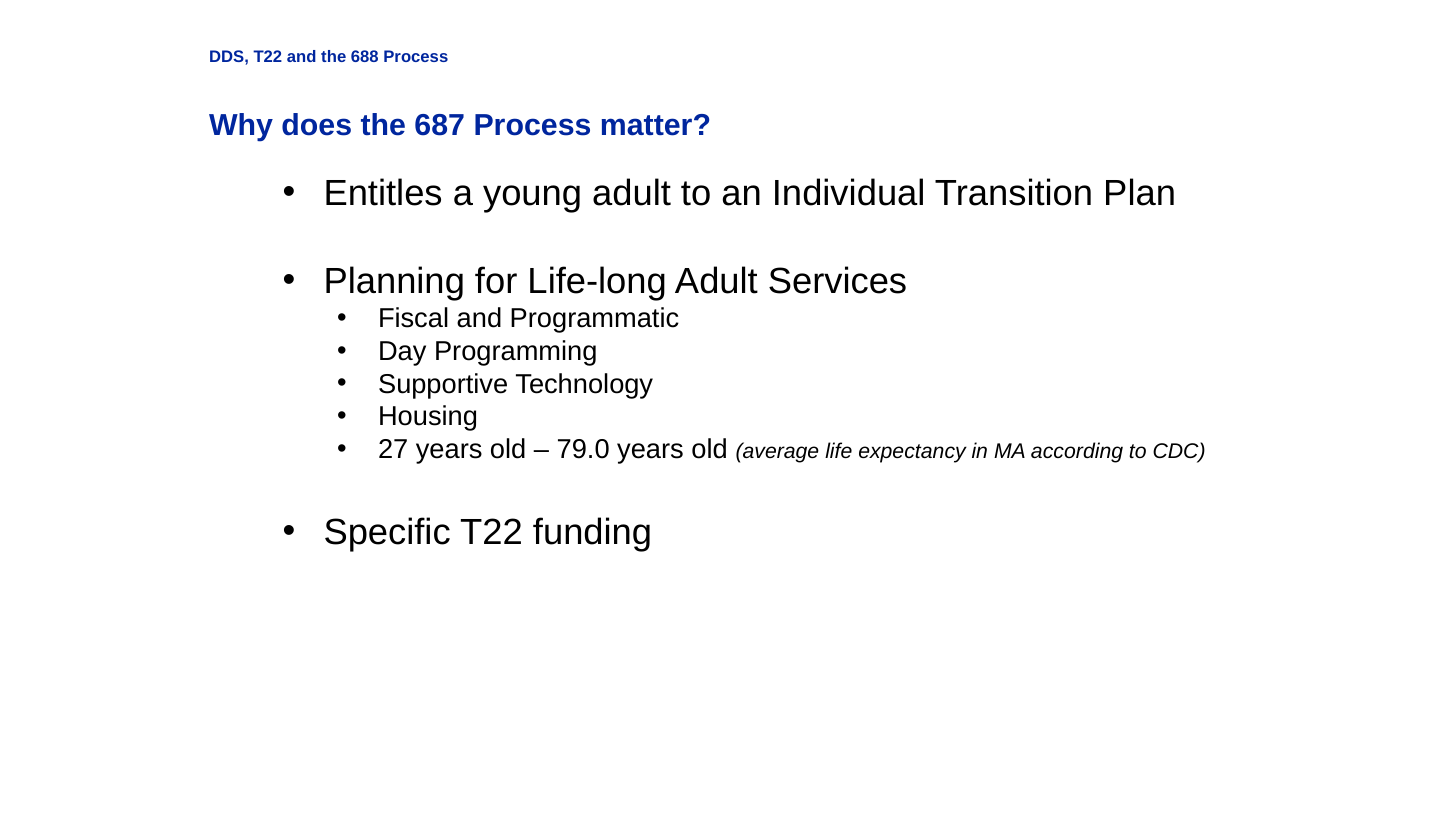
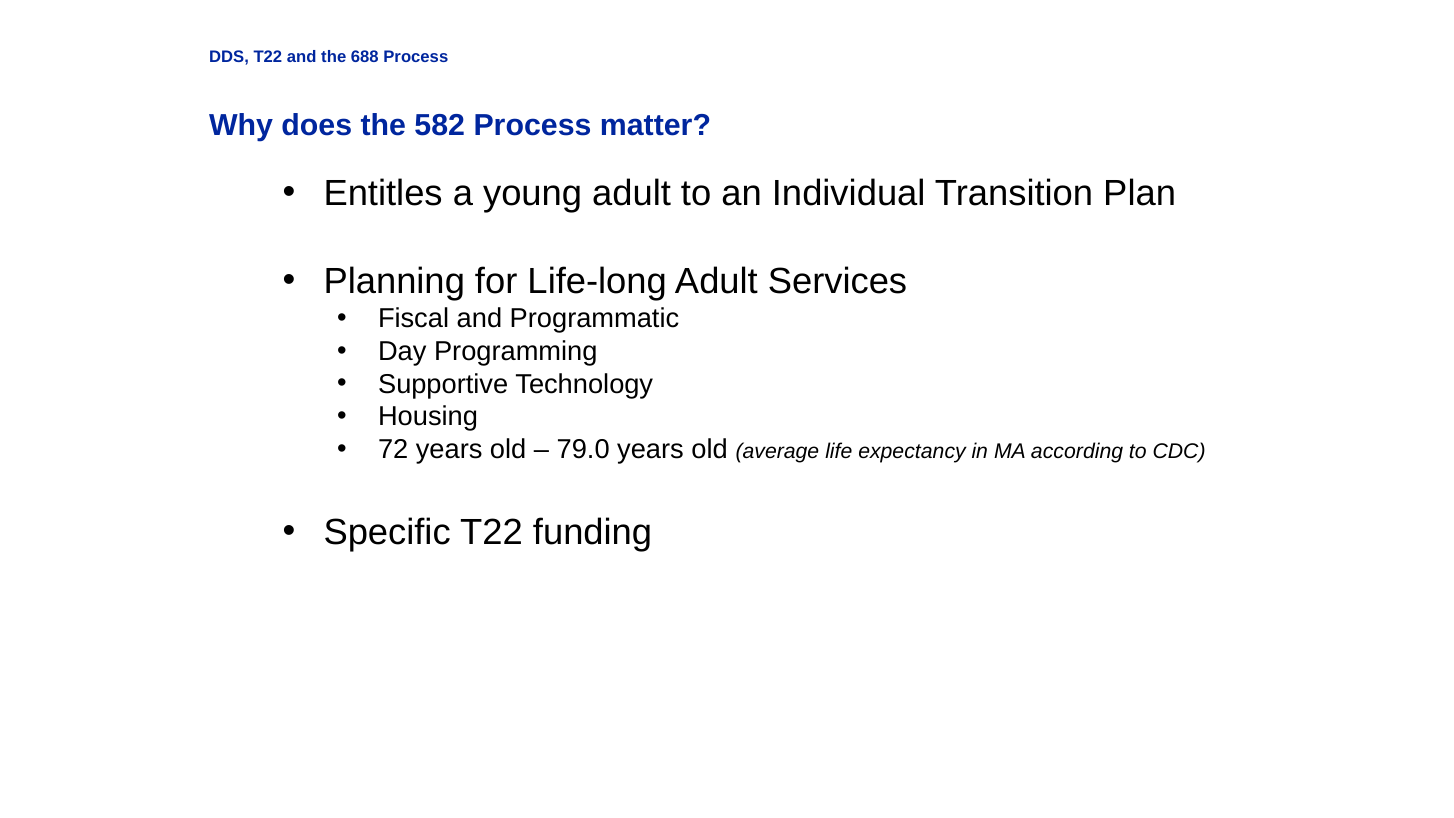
687: 687 -> 582 (440, 126)
27: 27 -> 72 (393, 450)
